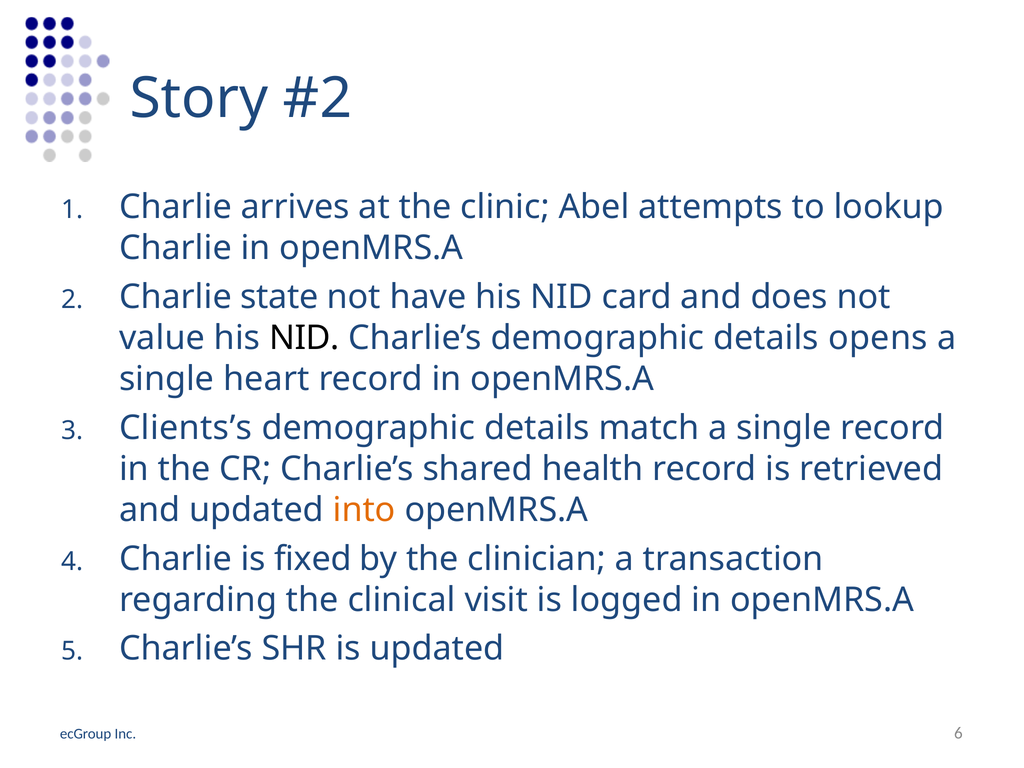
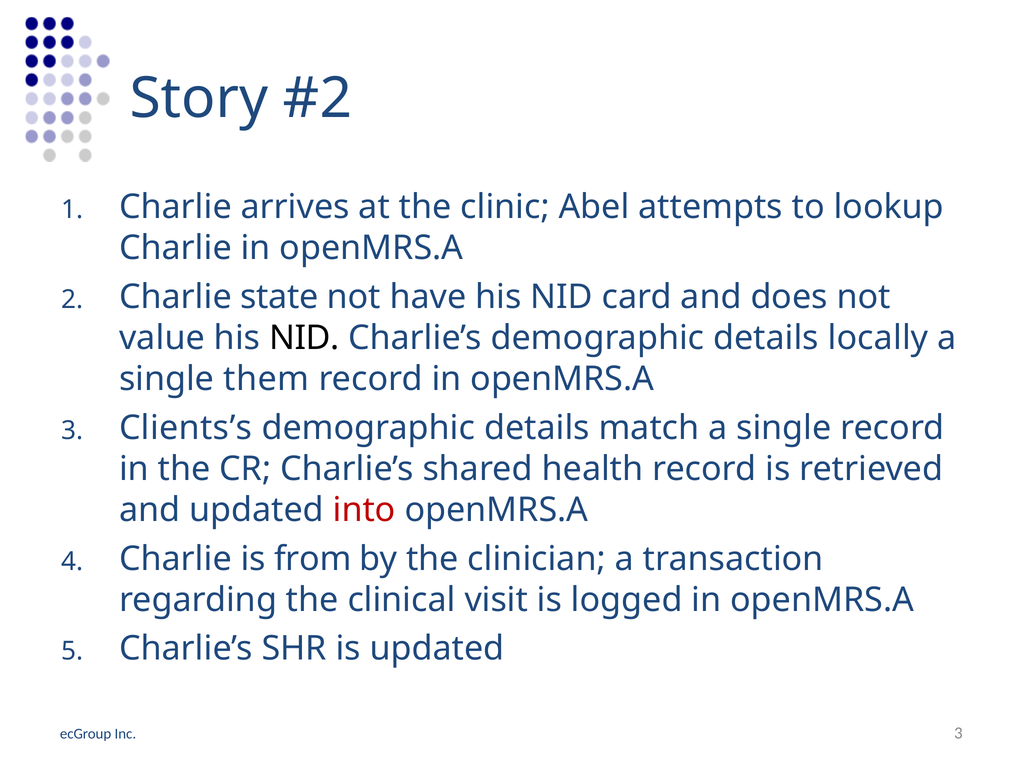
opens: opens -> locally (878, 338)
heart: heart -> them (266, 379)
into colour: orange -> red (364, 510)
fixed: fixed -> from (313, 559)
6: 6 -> 3 (958, 733)
